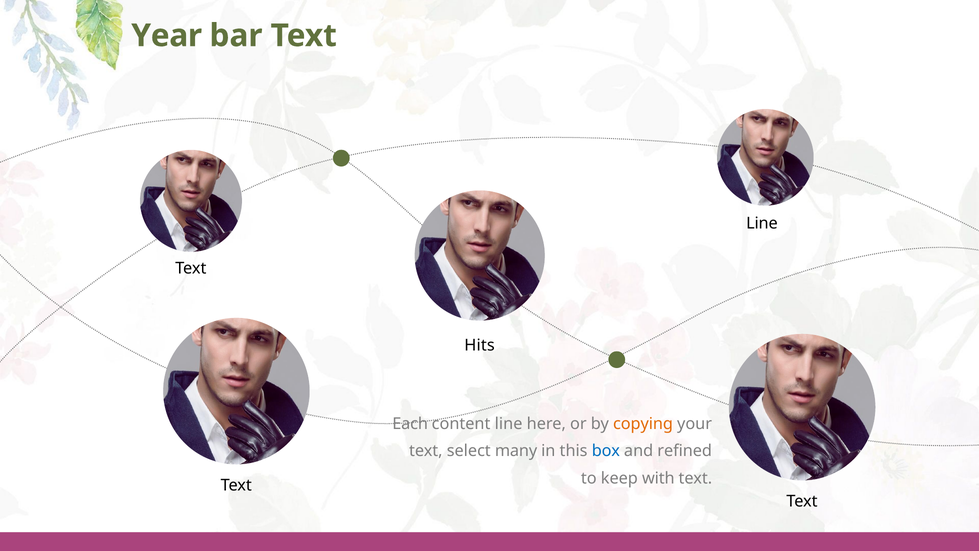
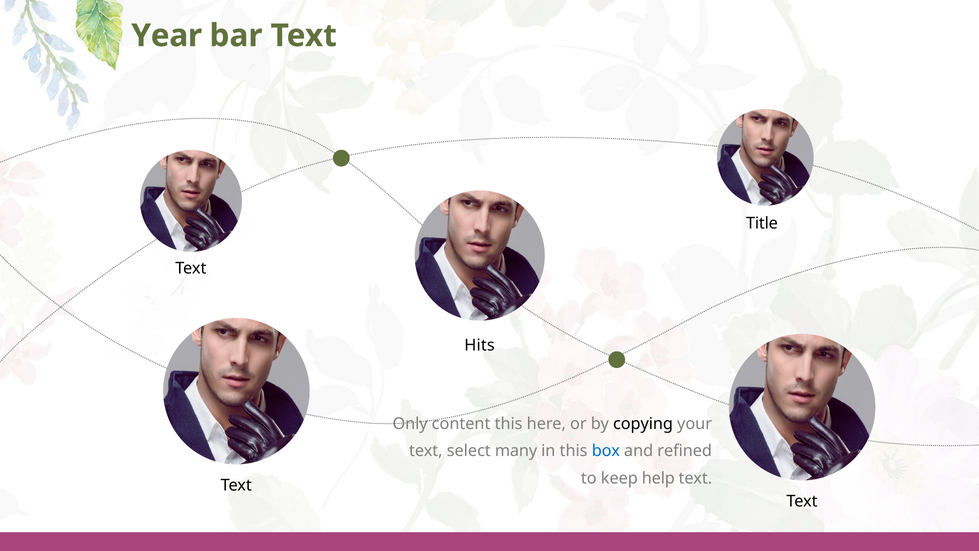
Line: Line -> Title (762, 223)
Each: Each -> Only (410, 424)
content line: line -> this (509, 424)
copying colour: orange -> black (643, 424)
with: with -> help (658, 478)
